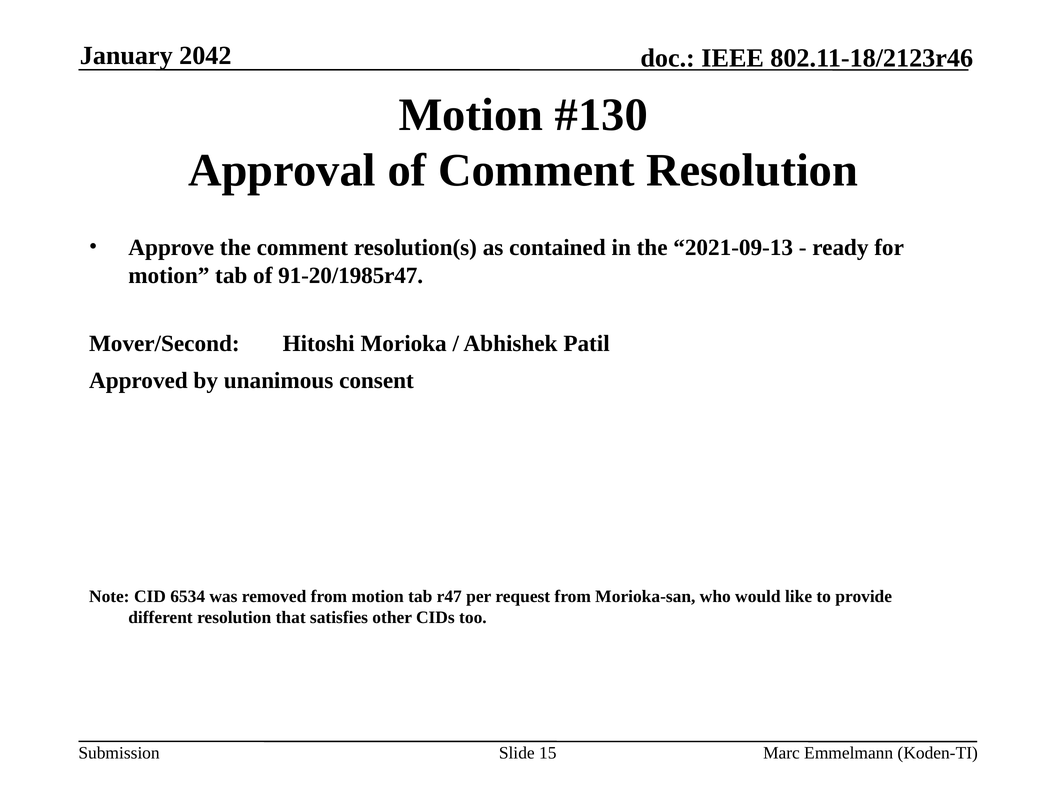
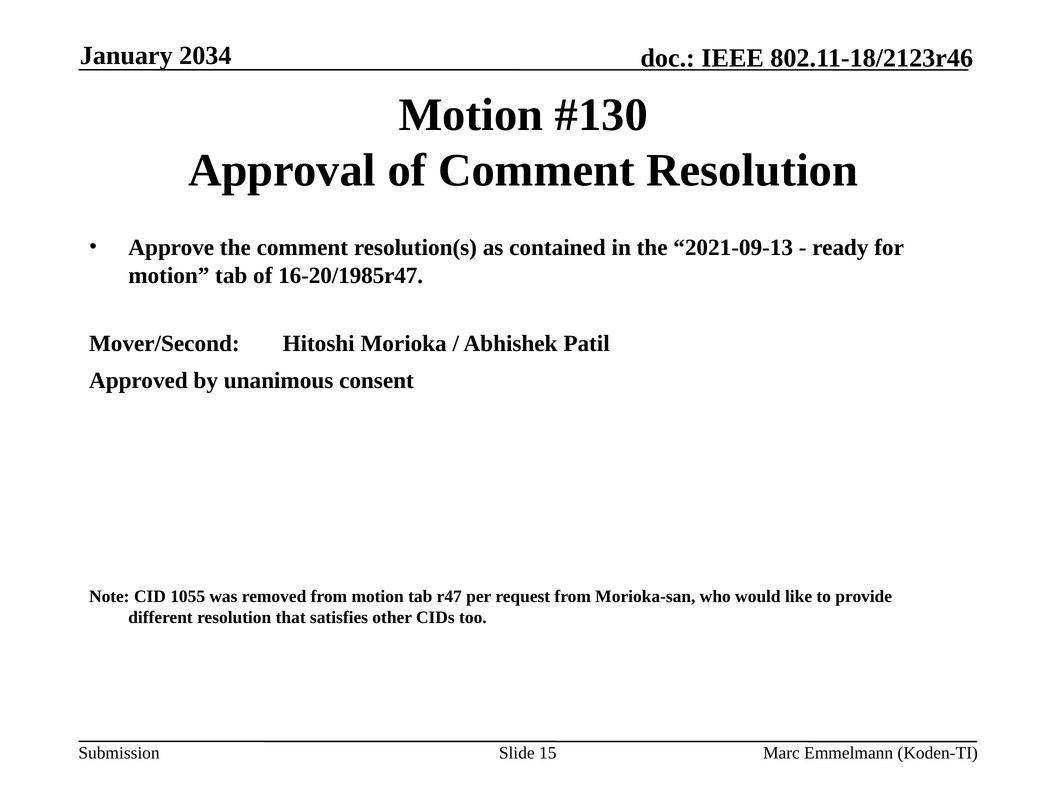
2042: 2042 -> 2034 (205, 56)
91-20/1985r47: 91-20/1985r47 -> 16-20/1985r47 (351, 276)
6534: 6534 -> 1055 (188, 597)
